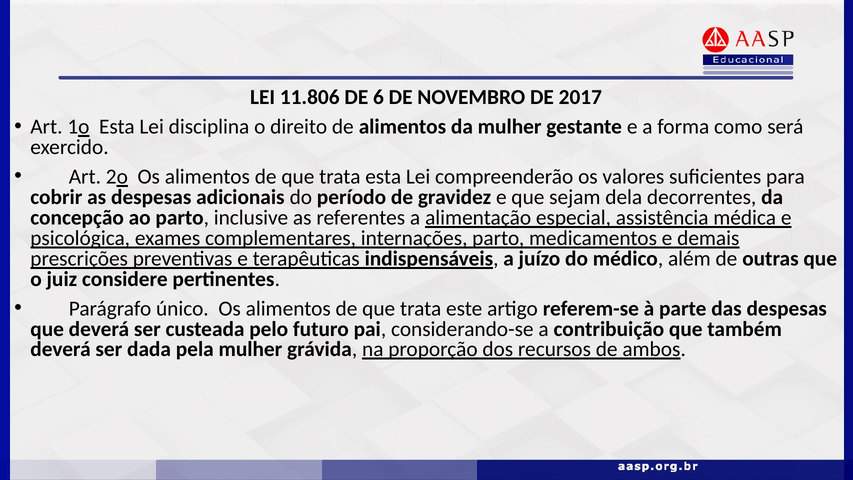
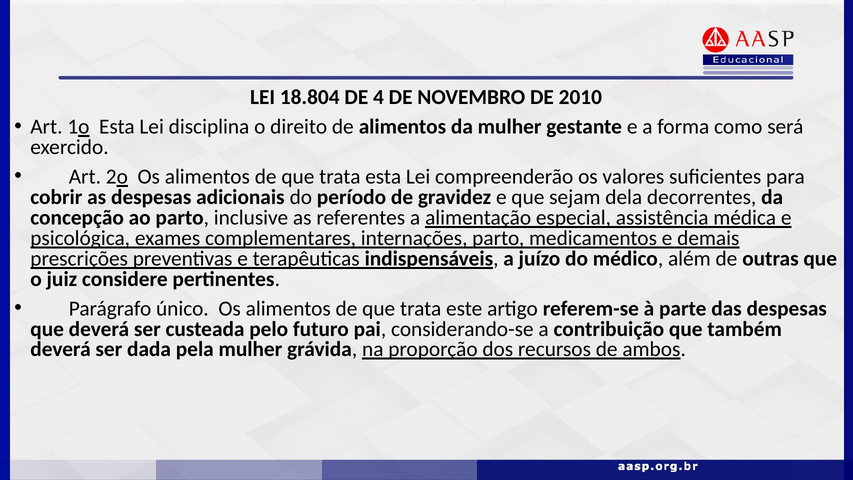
11.806: 11.806 -> 18.804 (310, 97)
6: 6 -> 4 (378, 97)
2017: 2017 -> 2010 (580, 97)
